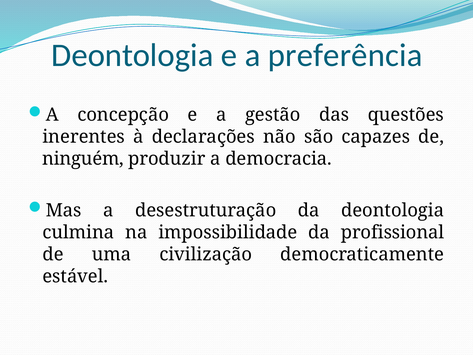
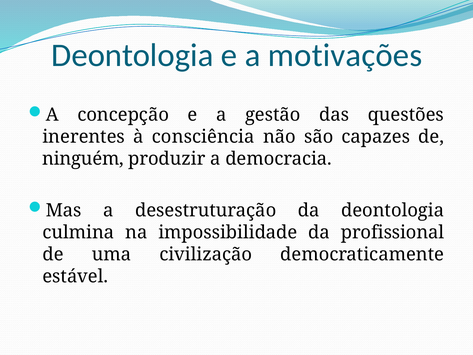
preferência: preferência -> motivações (345, 55)
declarações: declarações -> consciência (203, 137)
